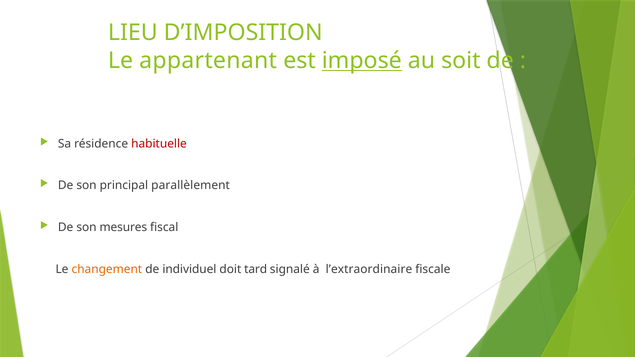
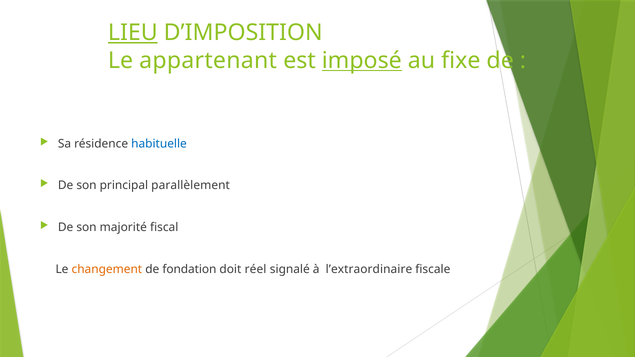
LIEU underline: none -> present (133, 33)
soit: soit -> fixe (461, 61)
habituelle colour: red -> blue (159, 144)
mesures: mesures -> majorité (123, 227)
individuel: individuel -> fondation (189, 269)
tard: tard -> réel (256, 269)
